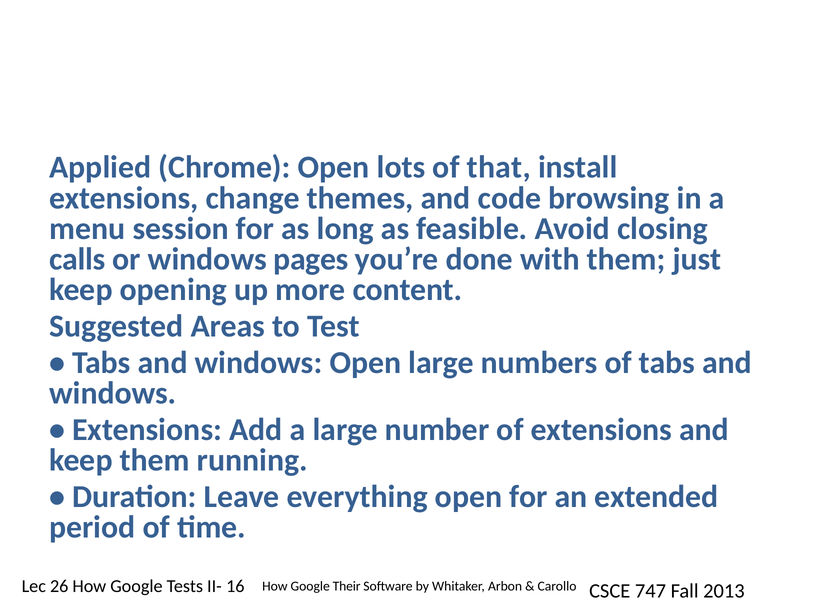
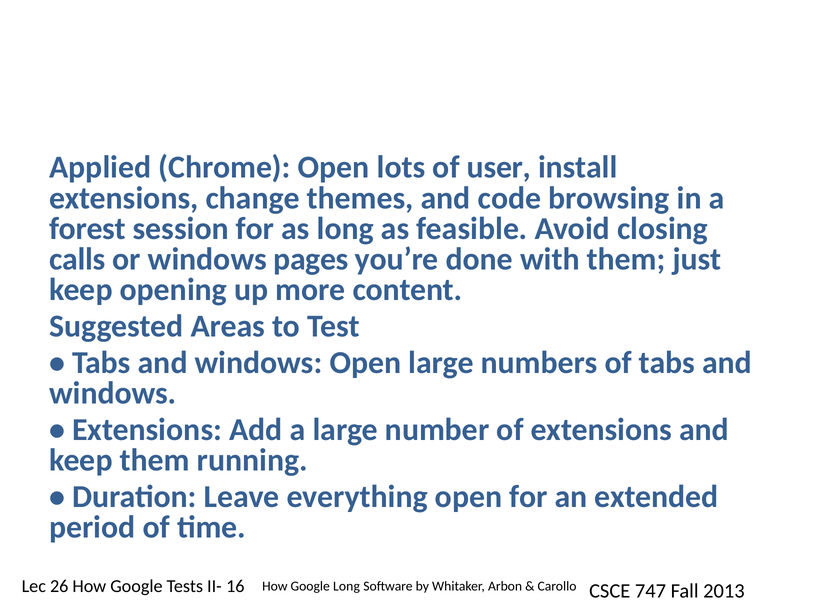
that: that -> user (499, 168)
menu: menu -> forest (87, 229)
Google Their: Their -> Long (347, 587)
